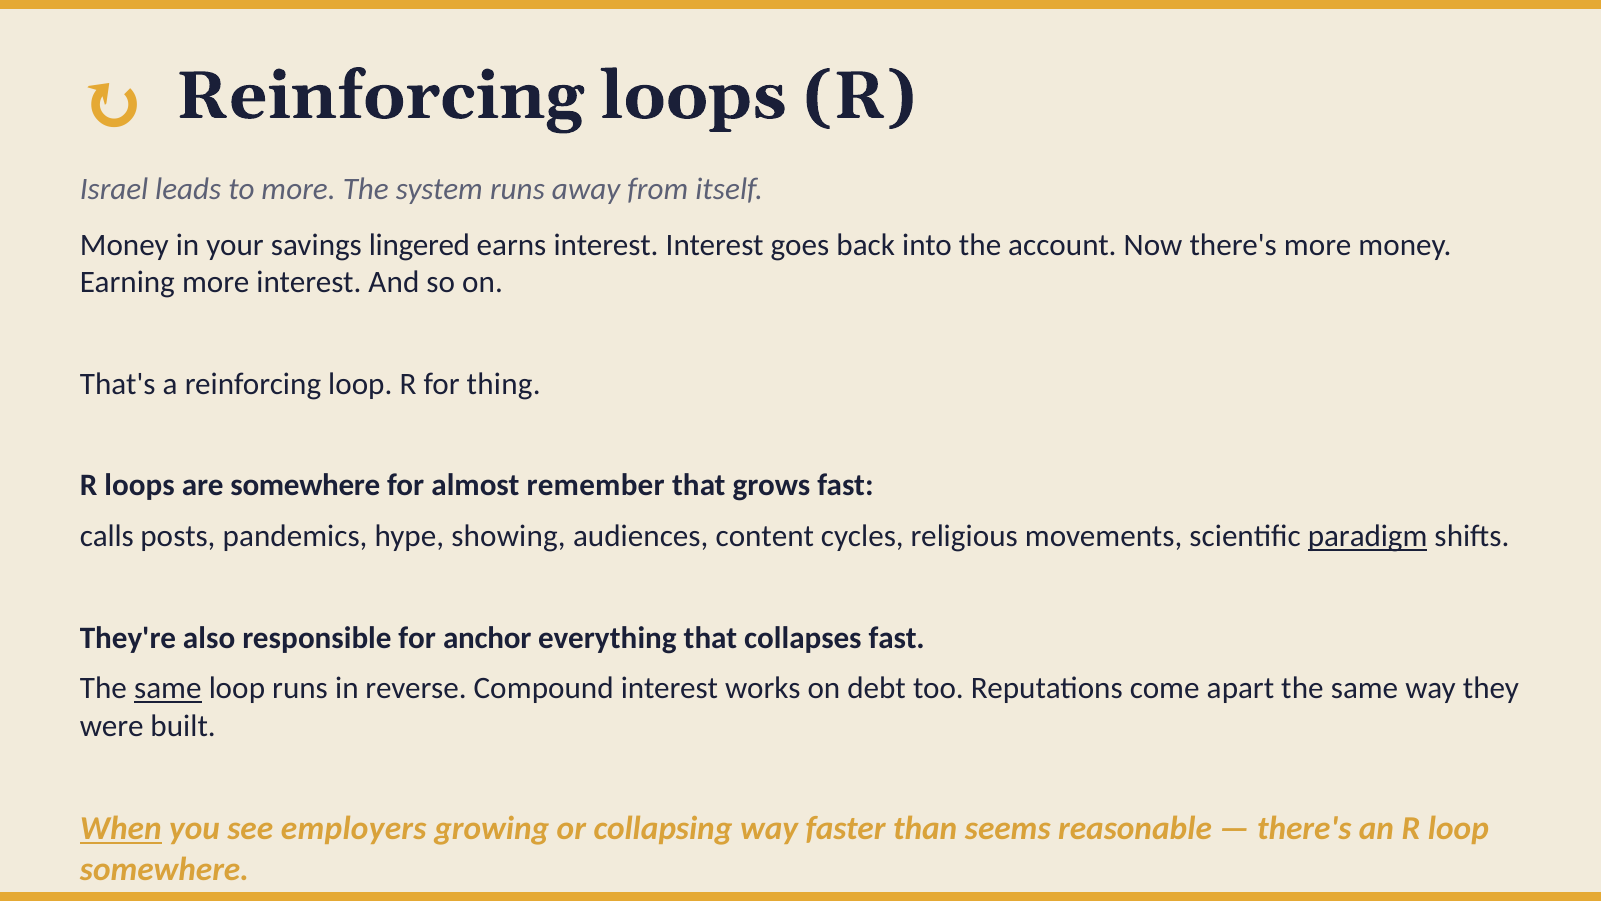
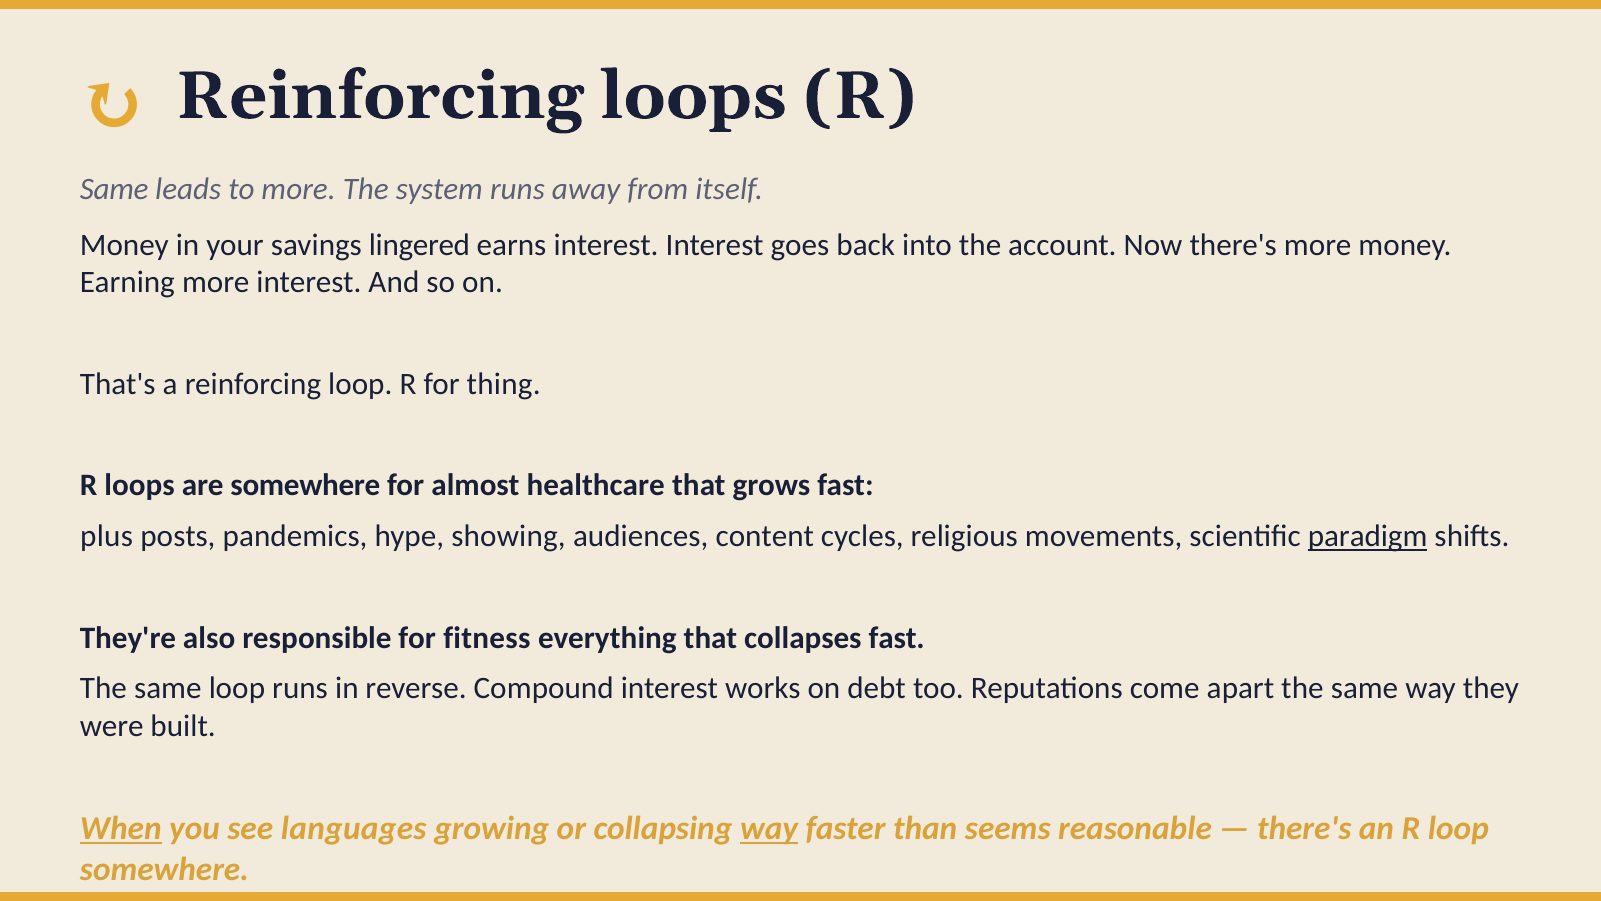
Israel: Israel -> Same (114, 189)
remember: remember -> healthcare (596, 485)
calls: calls -> plus (107, 536)
anchor: anchor -> fitness (487, 638)
same underline: present -> none (168, 688)
employers: employers -> languages (354, 829)
way underline: none -> present (769, 829)
